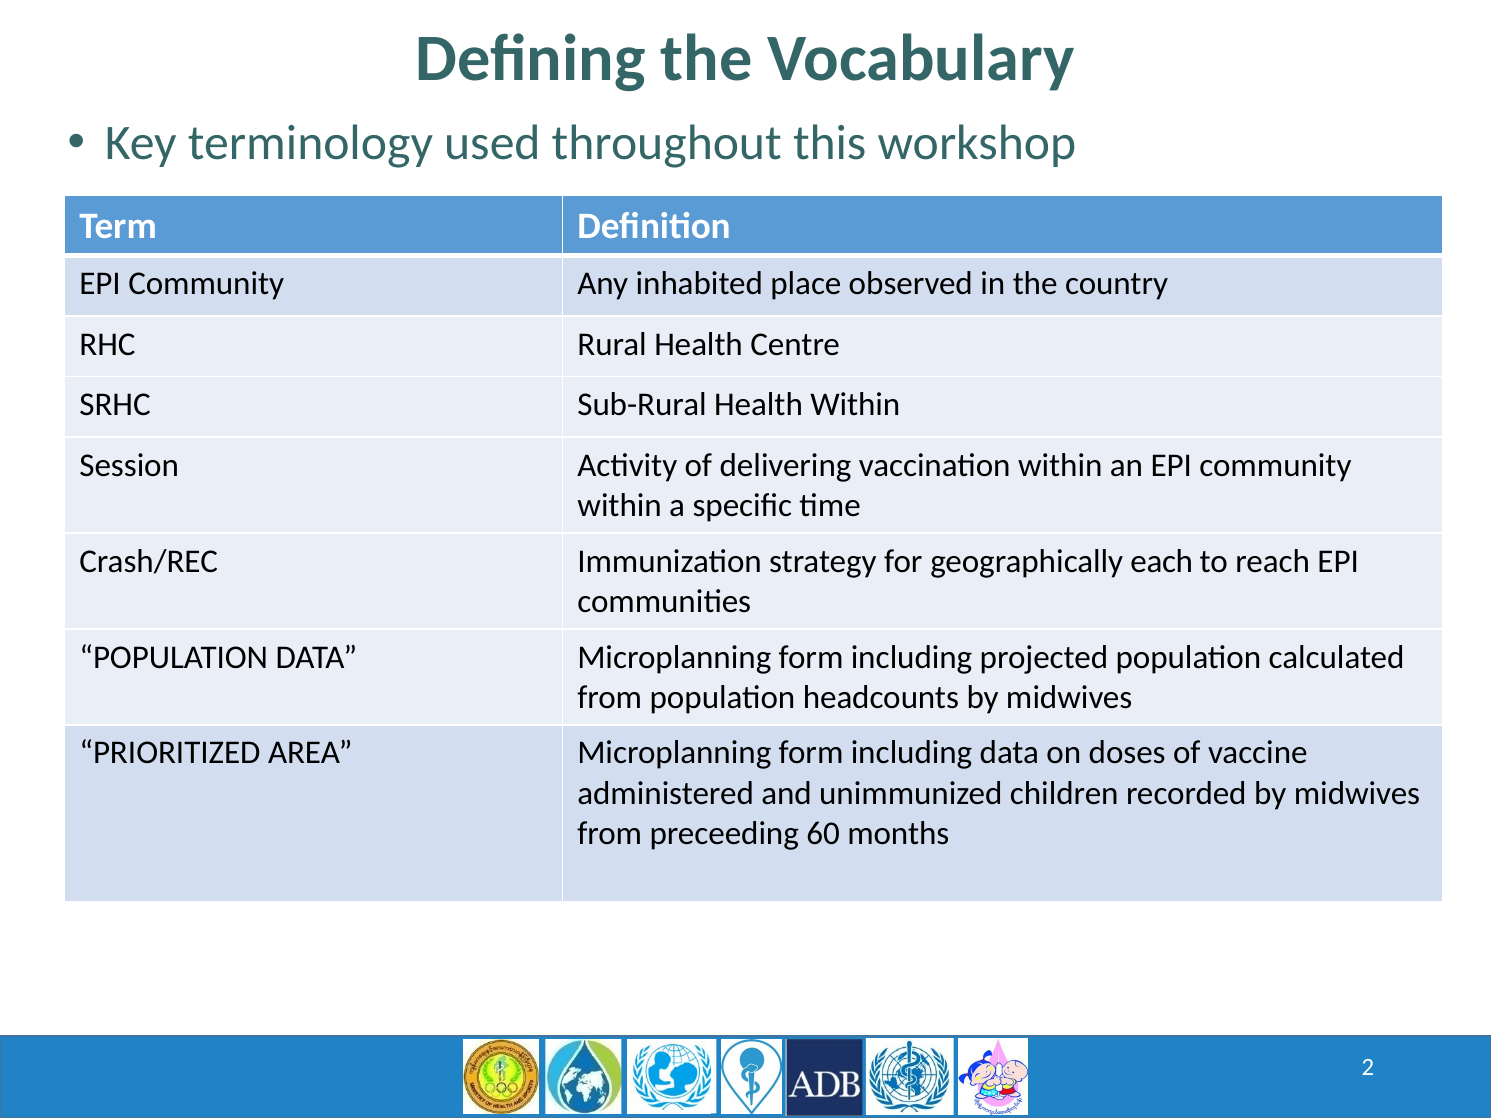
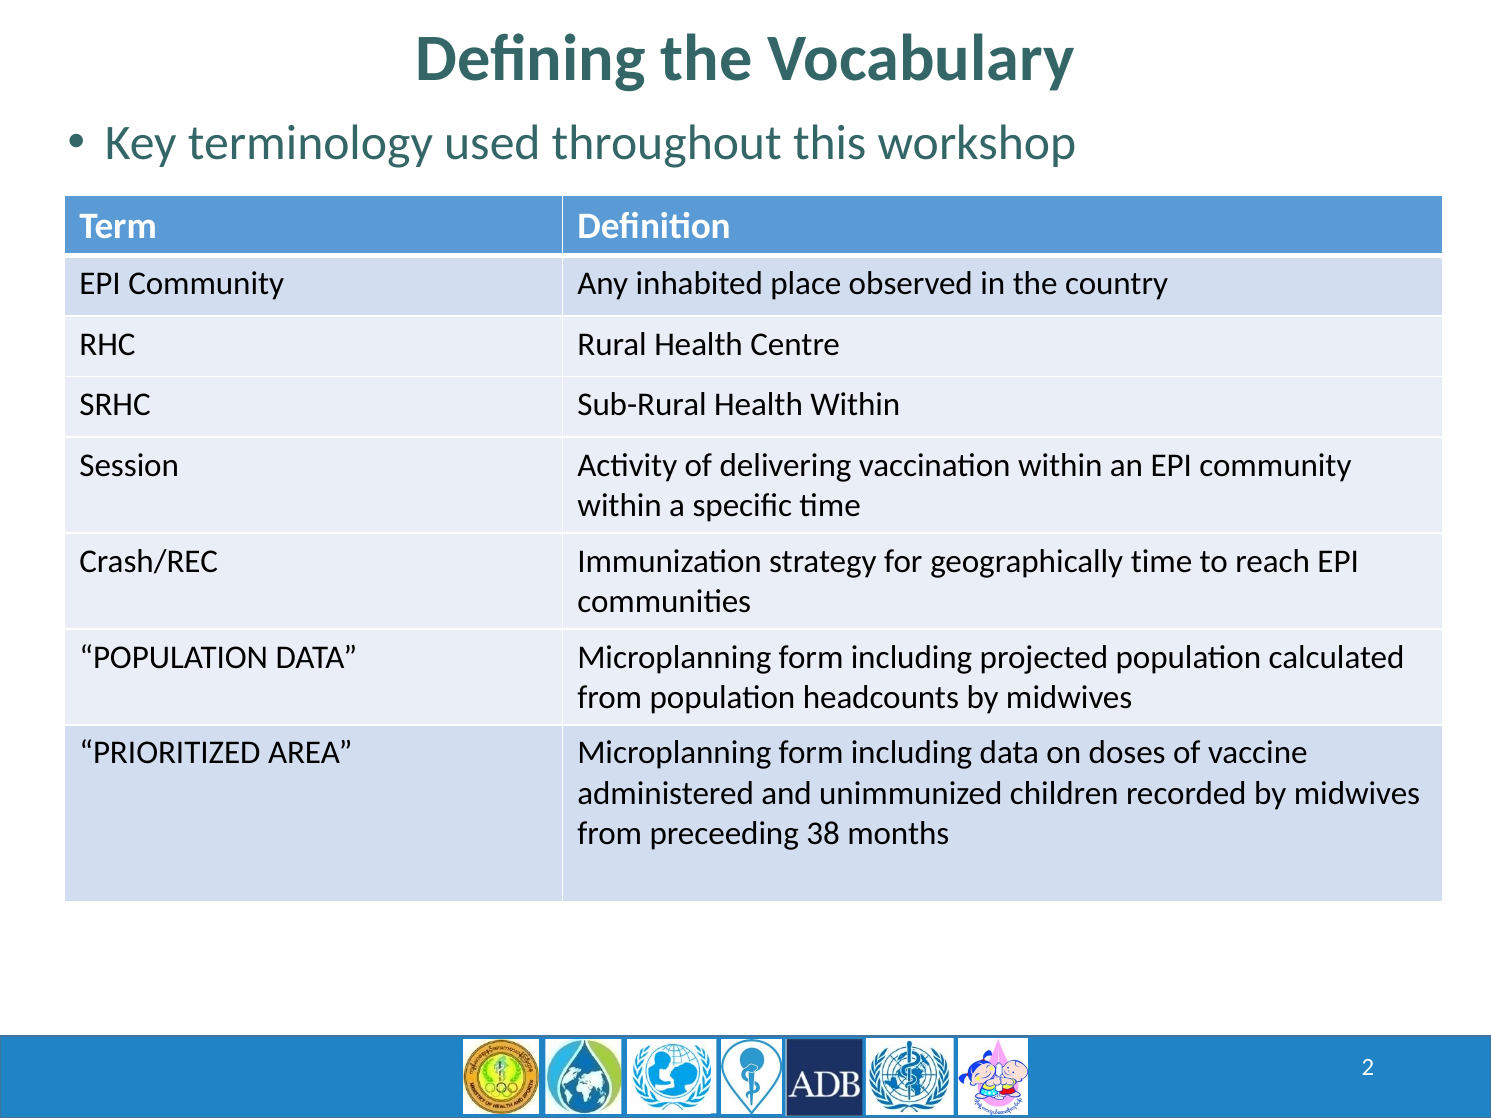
geographically each: each -> time (1162, 561)
60: 60 -> 38 (823, 834)
